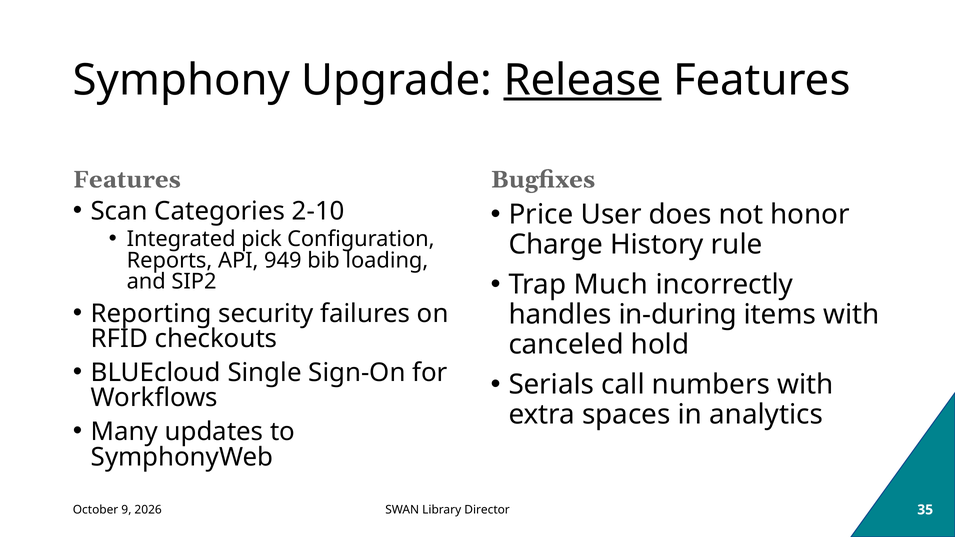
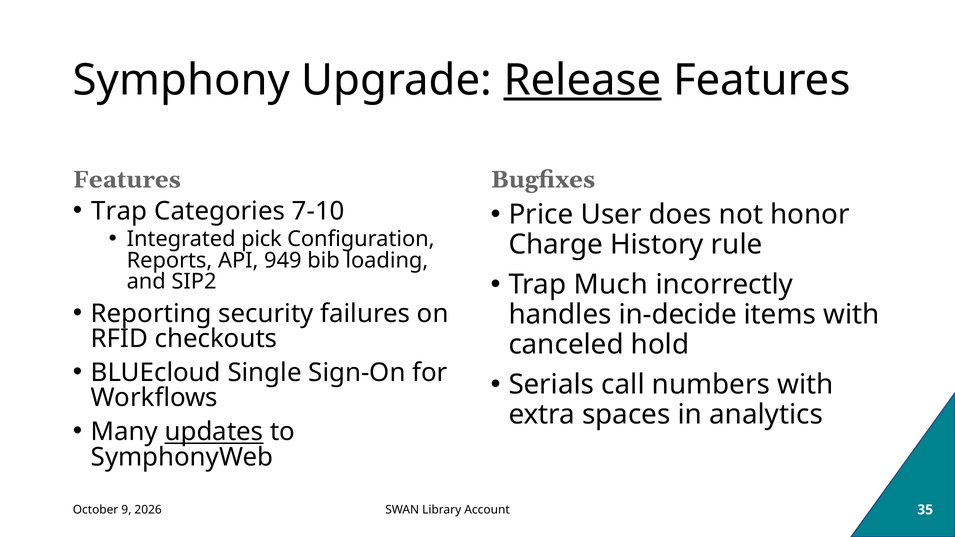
Scan: Scan -> Trap (119, 211)
2-10: 2-10 -> 7-10 (318, 211)
in-during: in-during -> in-decide (678, 315)
updates underline: none -> present (214, 432)
Director: Director -> Account (487, 510)
